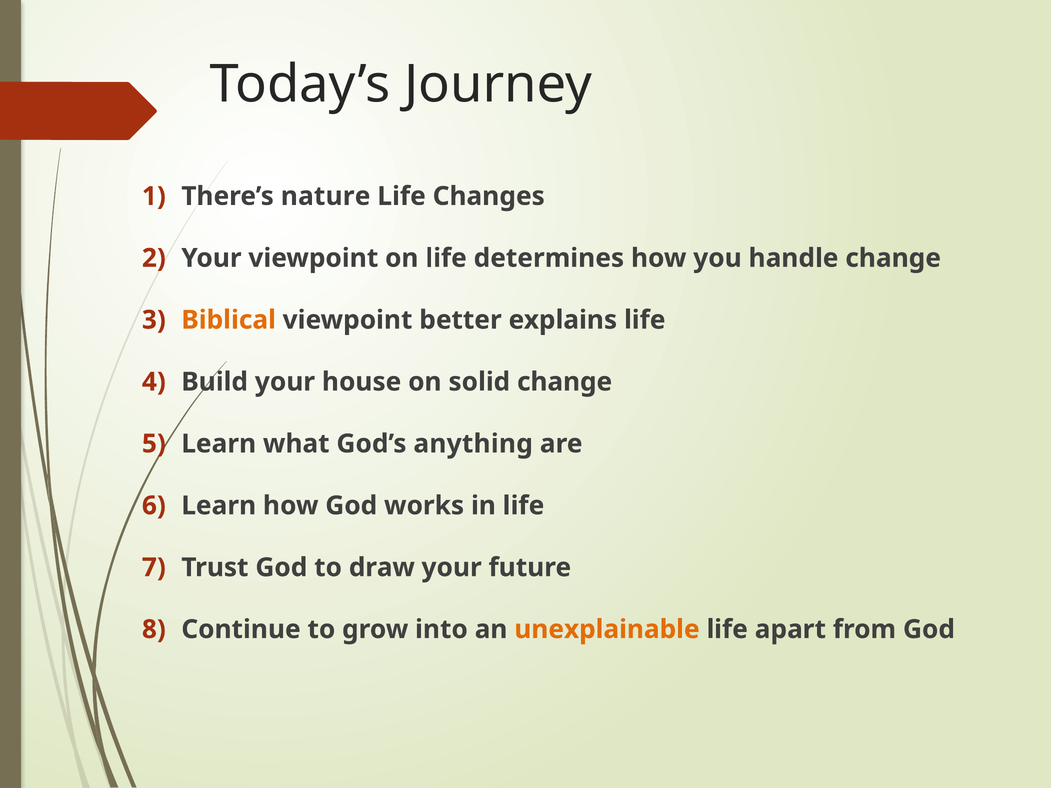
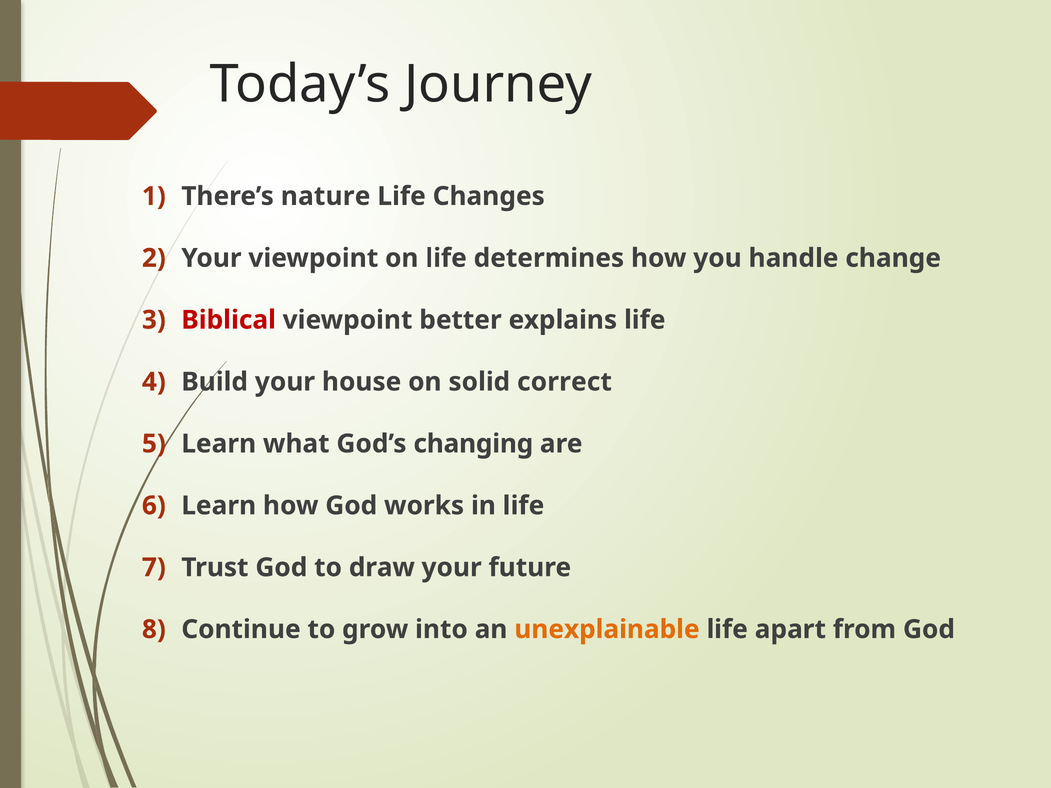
Biblical colour: orange -> red (229, 320)
solid change: change -> correct (564, 382)
anything: anything -> changing (473, 444)
